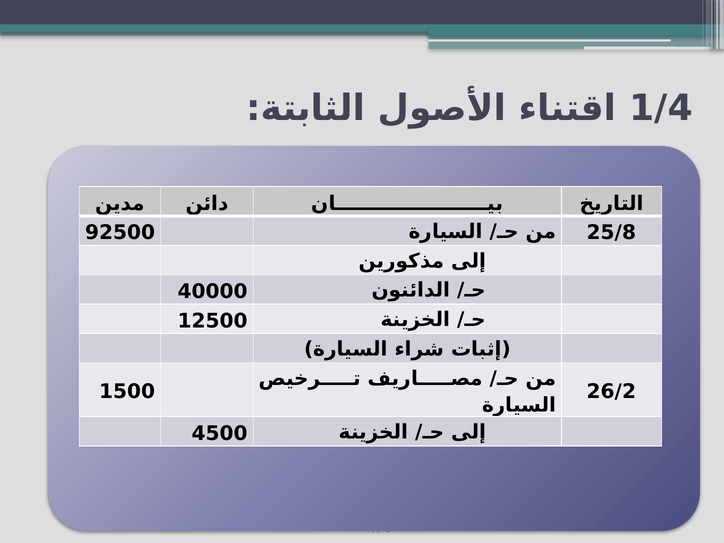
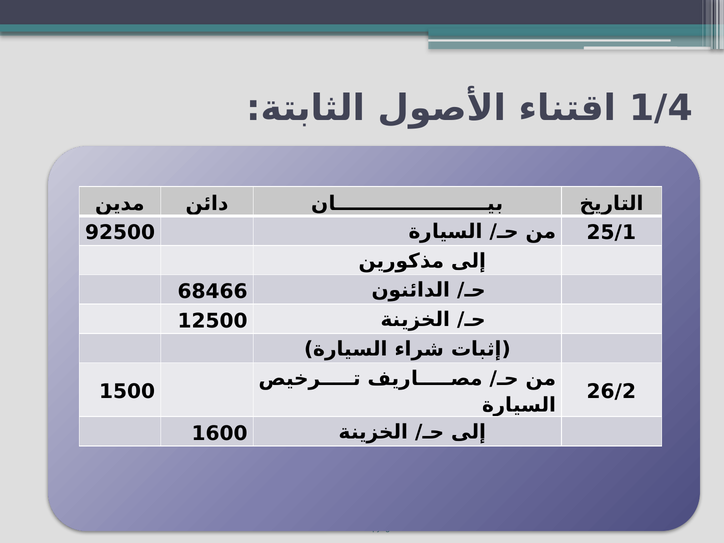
25/8: 25/8 -> 25/1 (612, 233)
40000: 40000 -> 68466 (213, 292)
4500: 4500 -> 1600 (220, 433)
